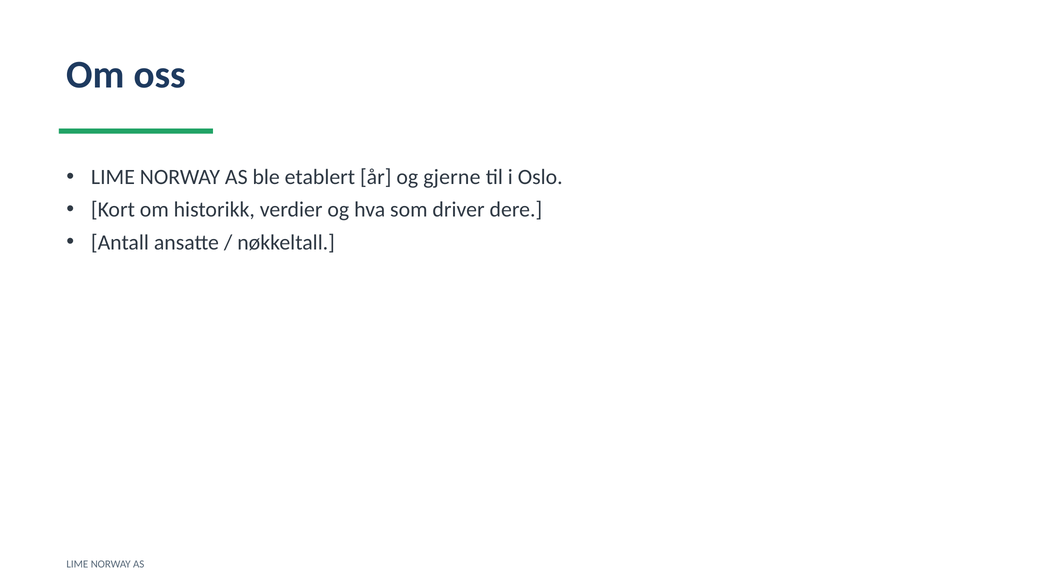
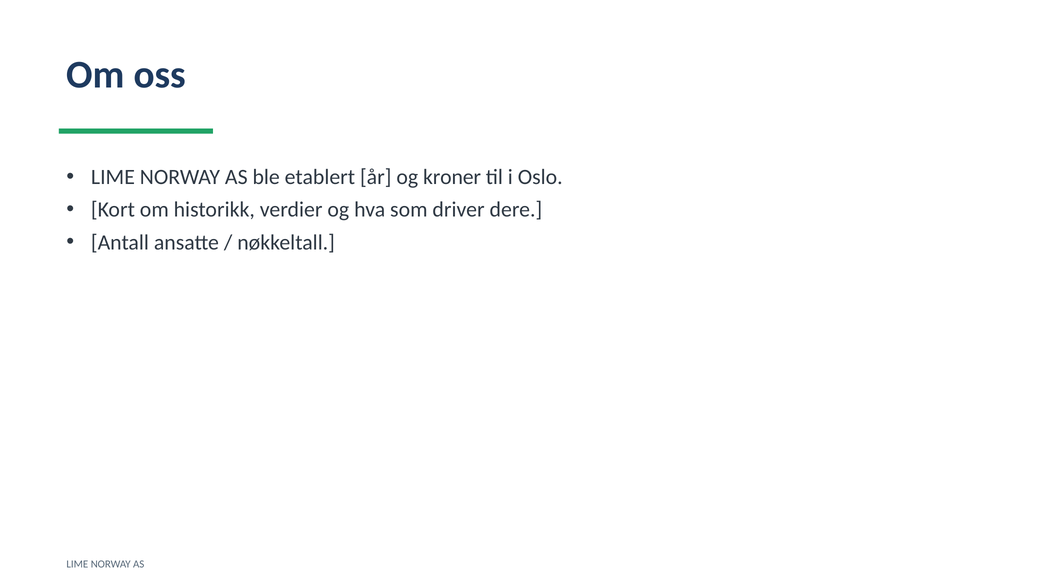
gjerne: gjerne -> kroner (452, 177)
